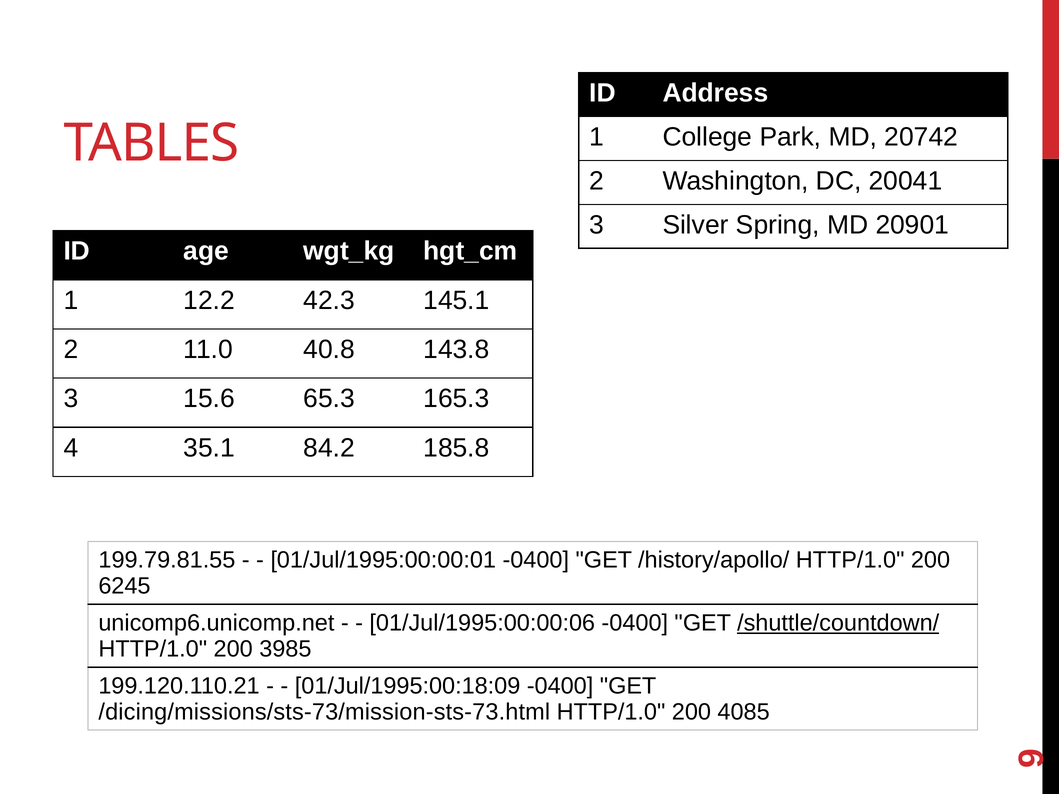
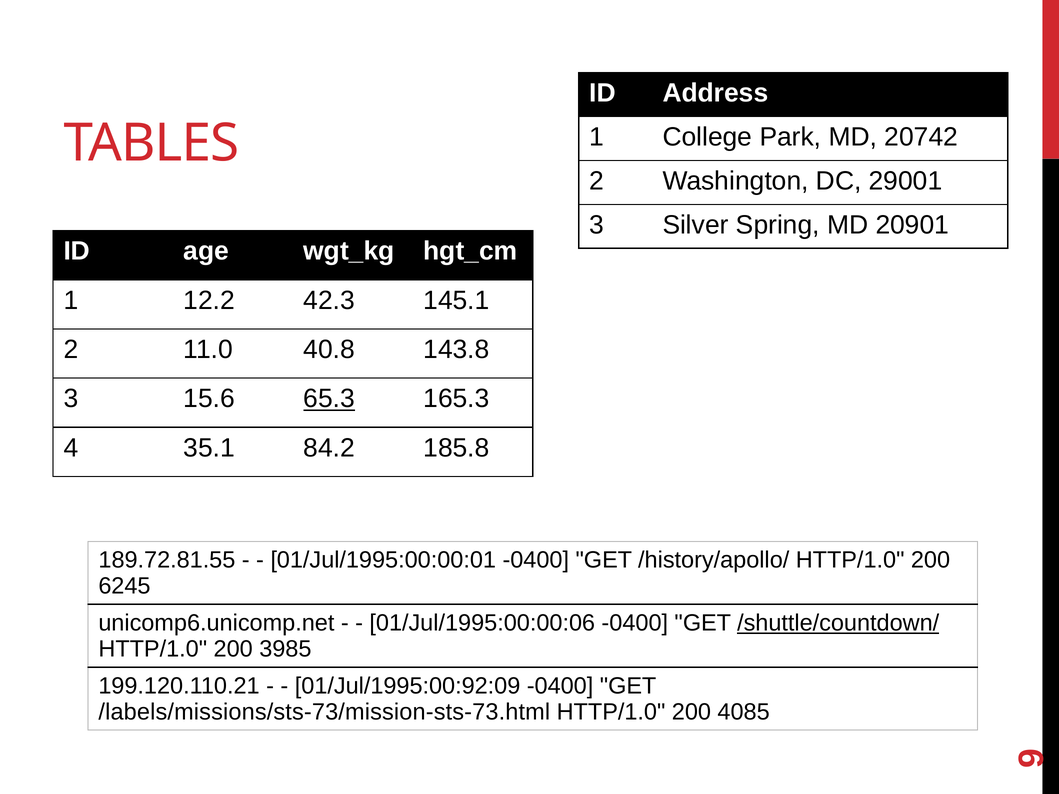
20041: 20041 -> 29001 (906, 181)
65.3 underline: none -> present (329, 399)
199.79.81.55: 199.79.81.55 -> 189.72.81.55 (167, 560)
01/Jul/1995:00:18:09: 01/Jul/1995:00:18:09 -> 01/Jul/1995:00:92:09 (408, 686)
/dicing/missions/sts-73/mission-sts-73.html: /dicing/missions/sts-73/mission-sts-73.html -> /labels/missions/sts-73/mission-sts-73.html (324, 712)
